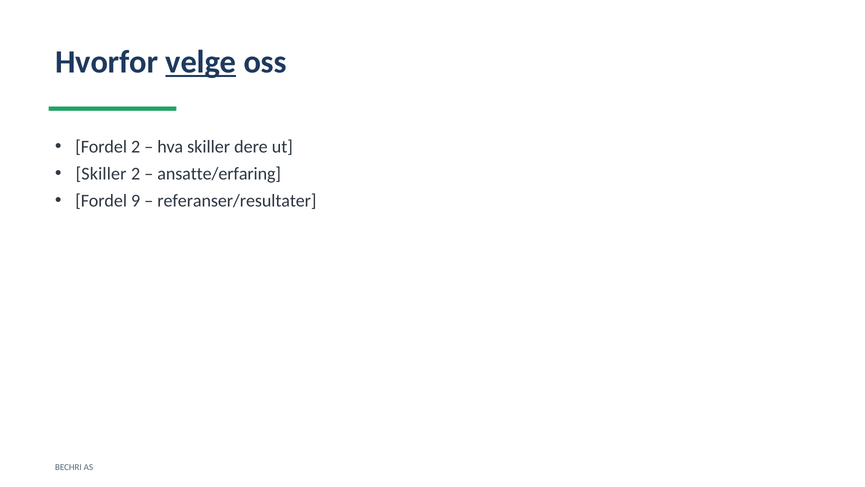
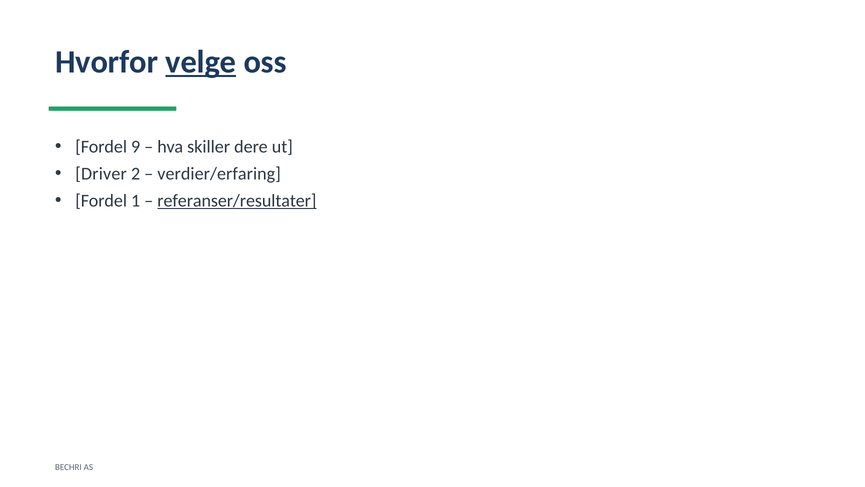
Fordel 2: 2 -> 9 (136, 147)
Skiller: Skiller -> Driver (101, 174)
ansatte/erfaring: ansatte/erfaring -> verdier/erfaring (219, 174)
9: 9 -> 1 (136, 201)
referanser/resultater underline: none -> present (237, 201)
